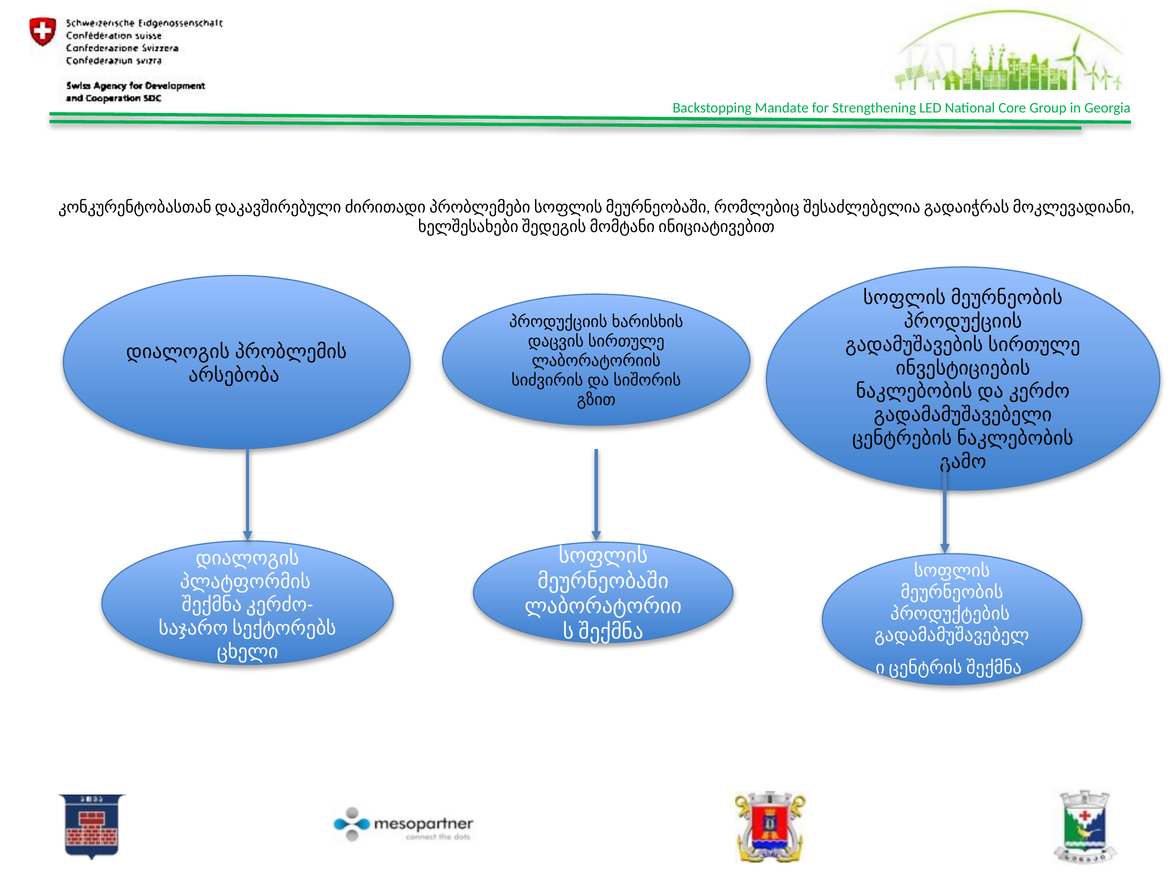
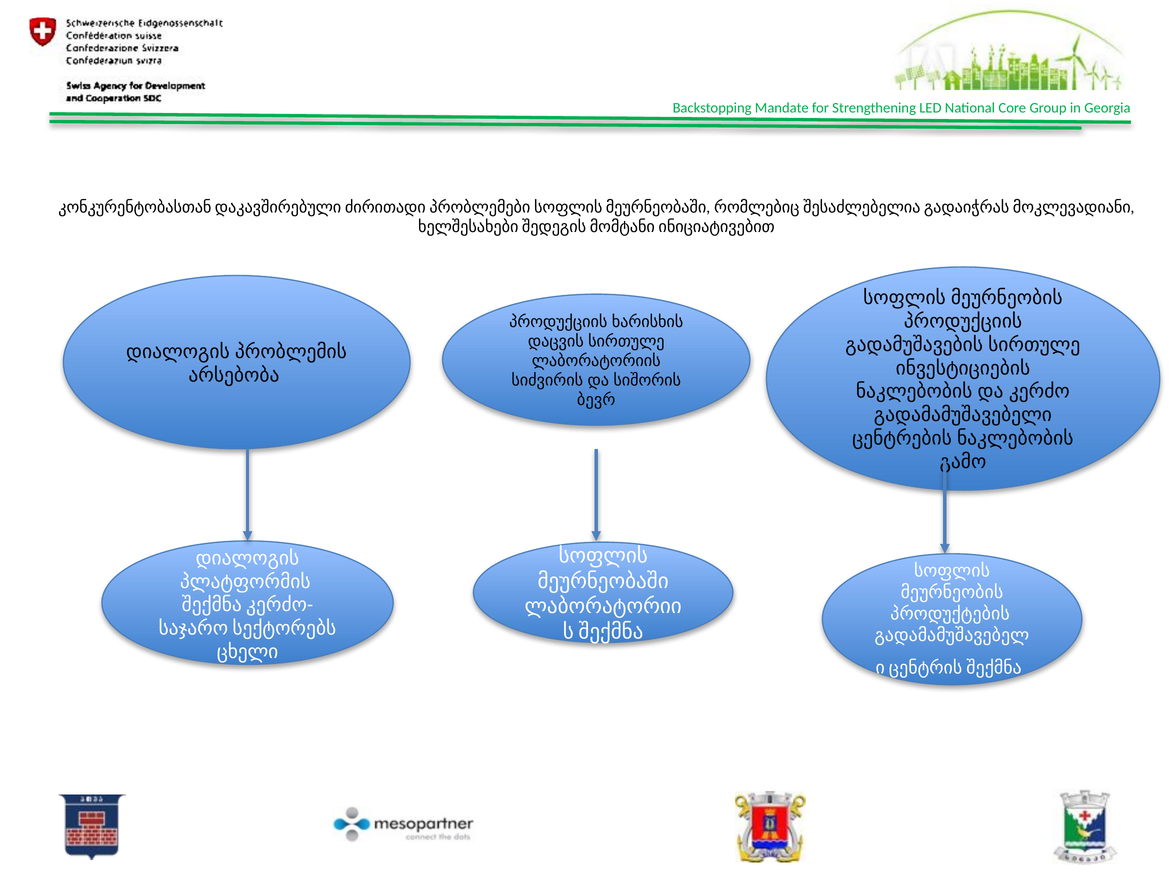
გზით: გზით -> ბევრ (596, 400)
